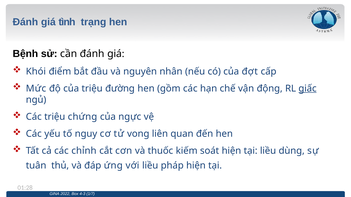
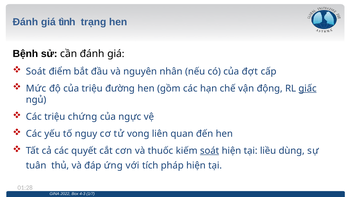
Khói: Khói -> Soát (36, 72)
chỉnh: chỉnh -> quyết (84, 151)
soát underline: none -> present (210, 151)
với liều: liều -> tích (150, 166)
